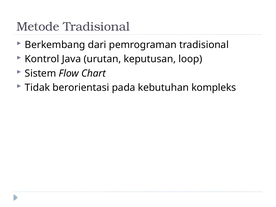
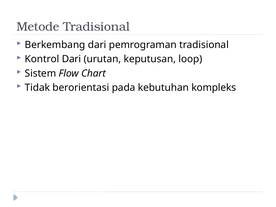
Kontrol Java: Java -> Dari (72, 59)
